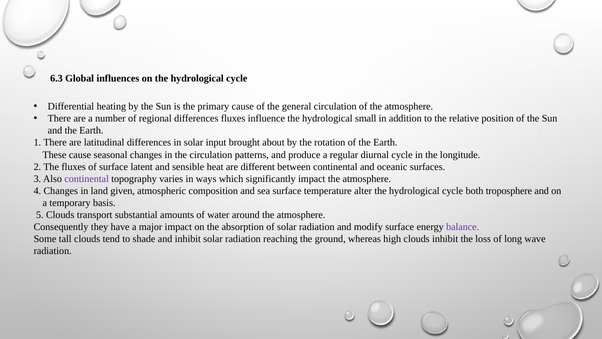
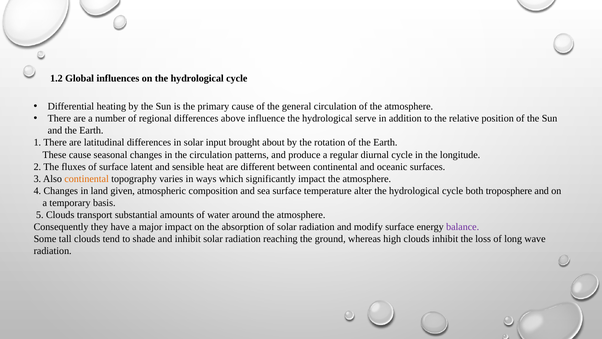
6.3: 6.3 -> 1.2 (56, 78)
differences fluxes: fluxes -> above (233, 118)
small: small -> serve (366, 118)
continental colour: purple -> orange (87, 179)
